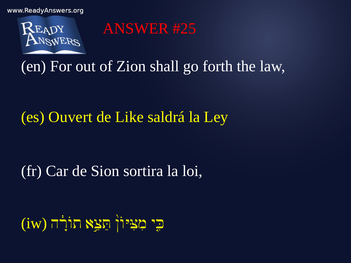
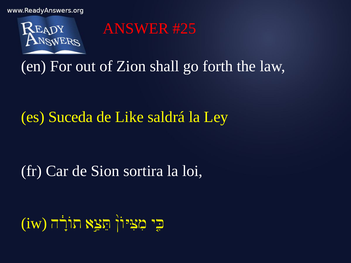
Ouvert: Ouvert -> Suceda (71, 117)
